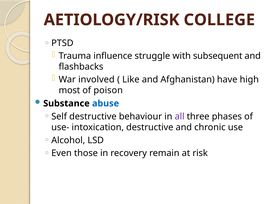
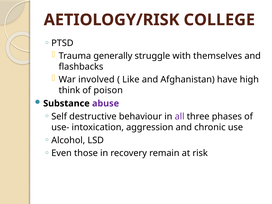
influence: influence -> generally (113, 56)
subsequent: subsequent -> themselves (218, 56)
most: most -> think (69, 90)
abuse colour: blue -> purple (106, 103)
intoxication destructive: destructive -> aggression (150, 127)
